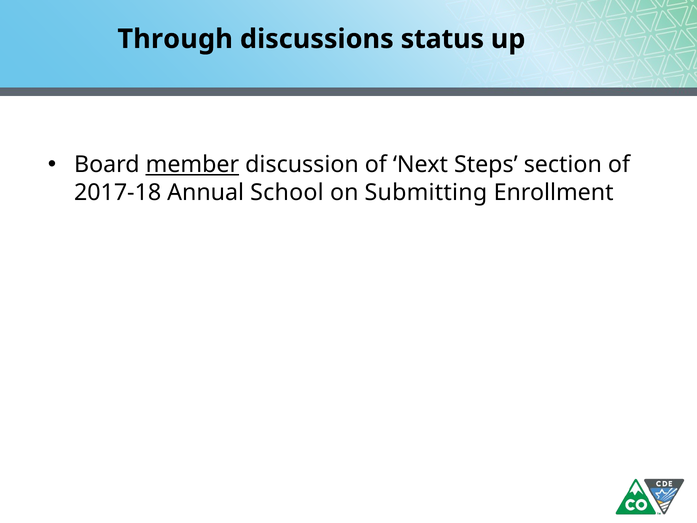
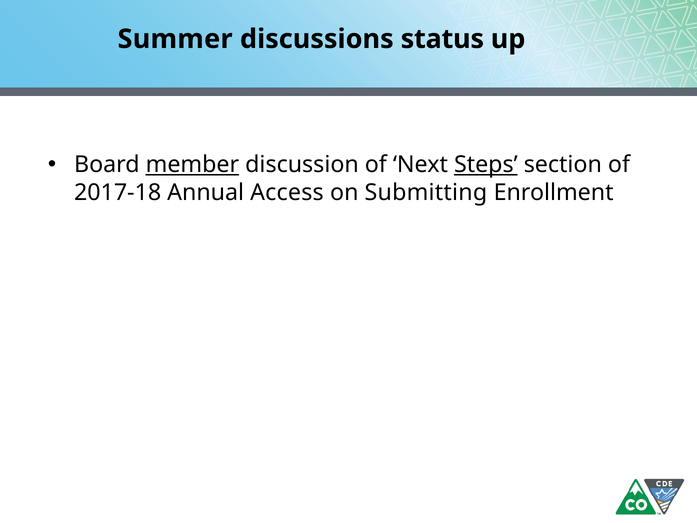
Through: Through -> Summer (175, 39)
Steps underline: none -> present (486, 165)
School: School -> Access (287, 193)
